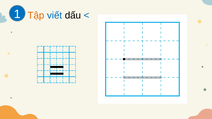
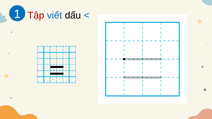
Tập colour: orange -> red (36, 15)
